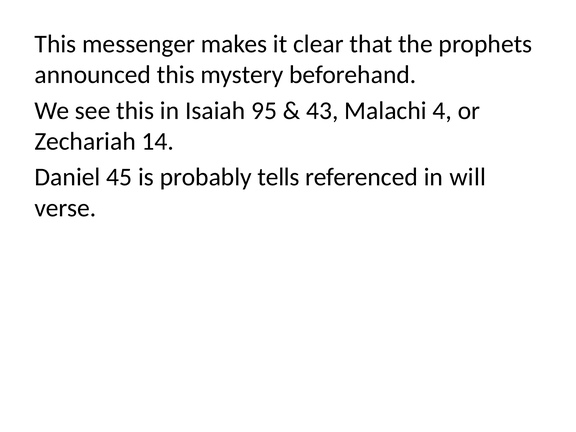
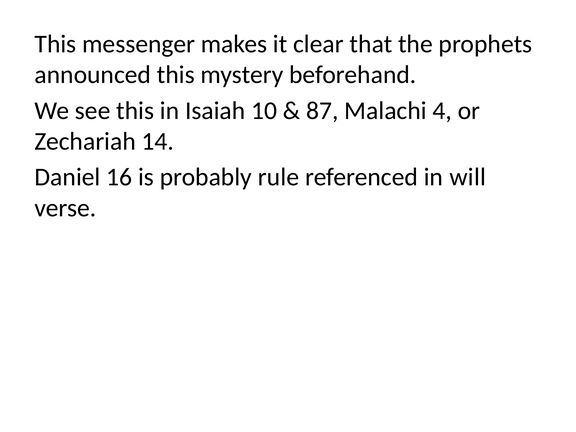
95: 95 -> 10 (264, 111)
43: 43 -> 87 (322, 111)
45: 45 -> 16 (119, 177)
tells: tells -> rule (278, 177)
